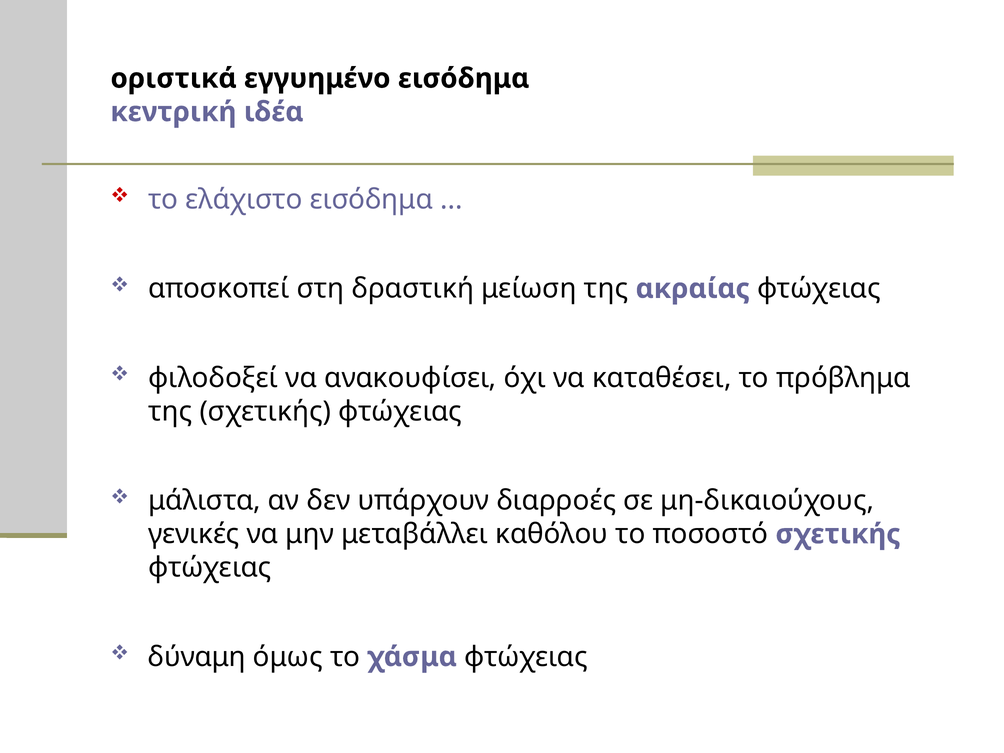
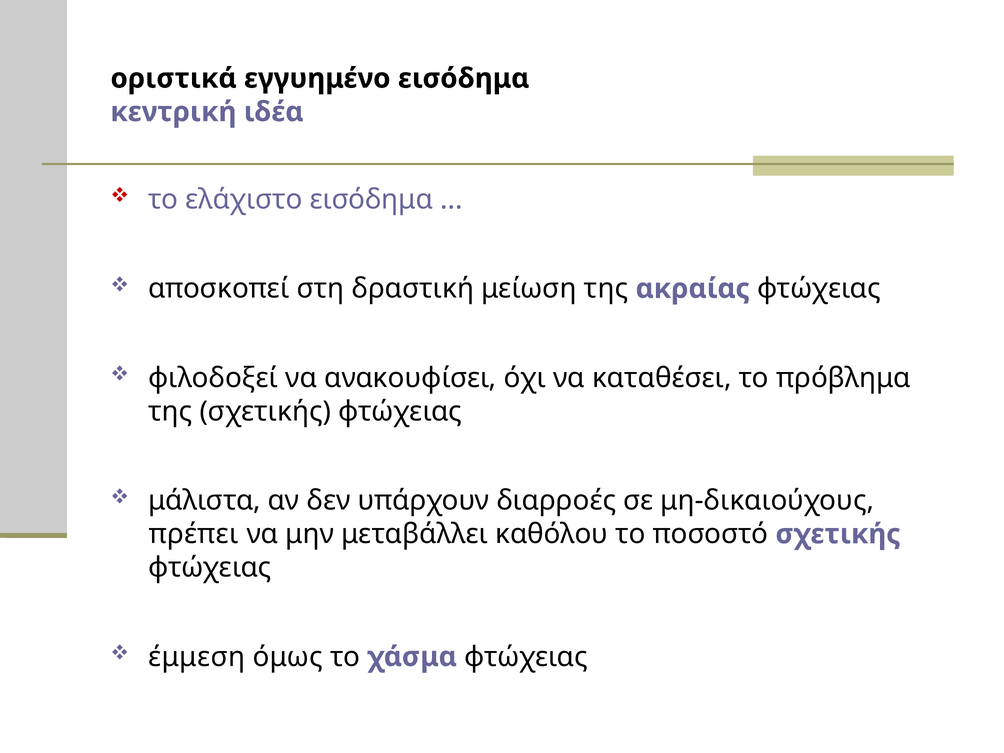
γενικές: γενικές -> πρέπει (194, 534)
δύναμη: δύναμη -> έμμεση (197, 657)
